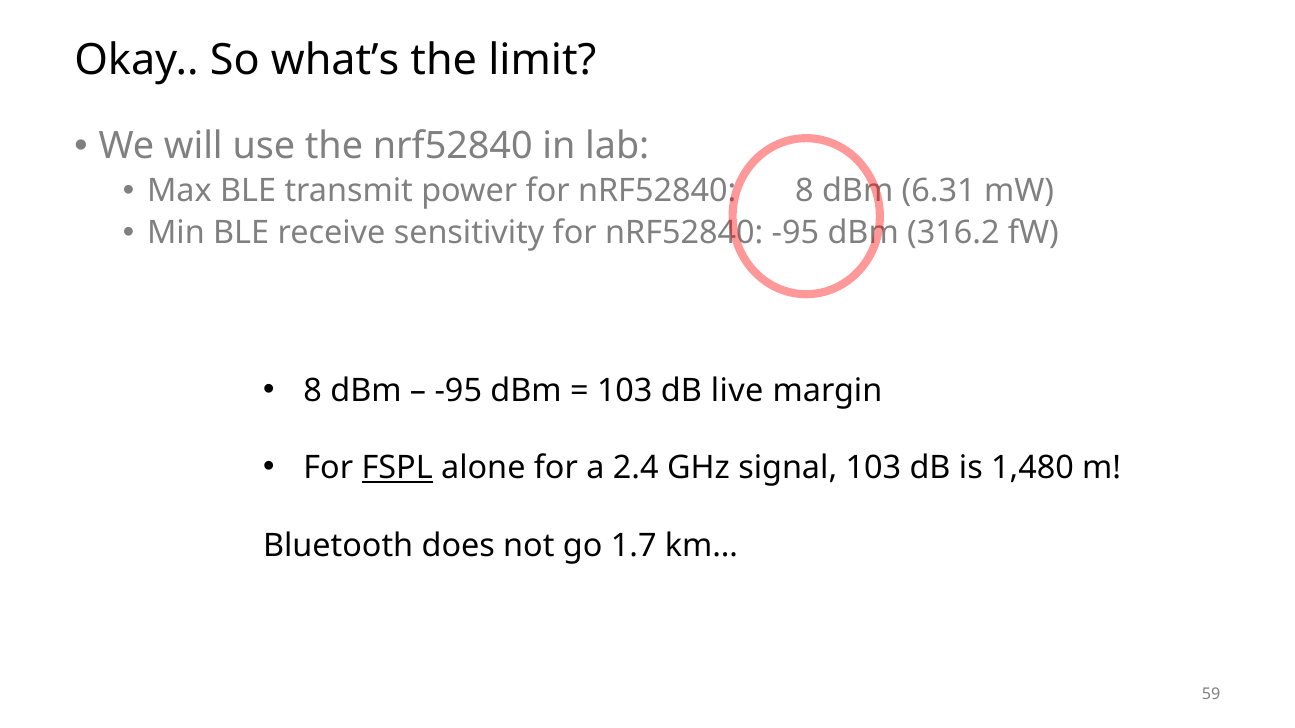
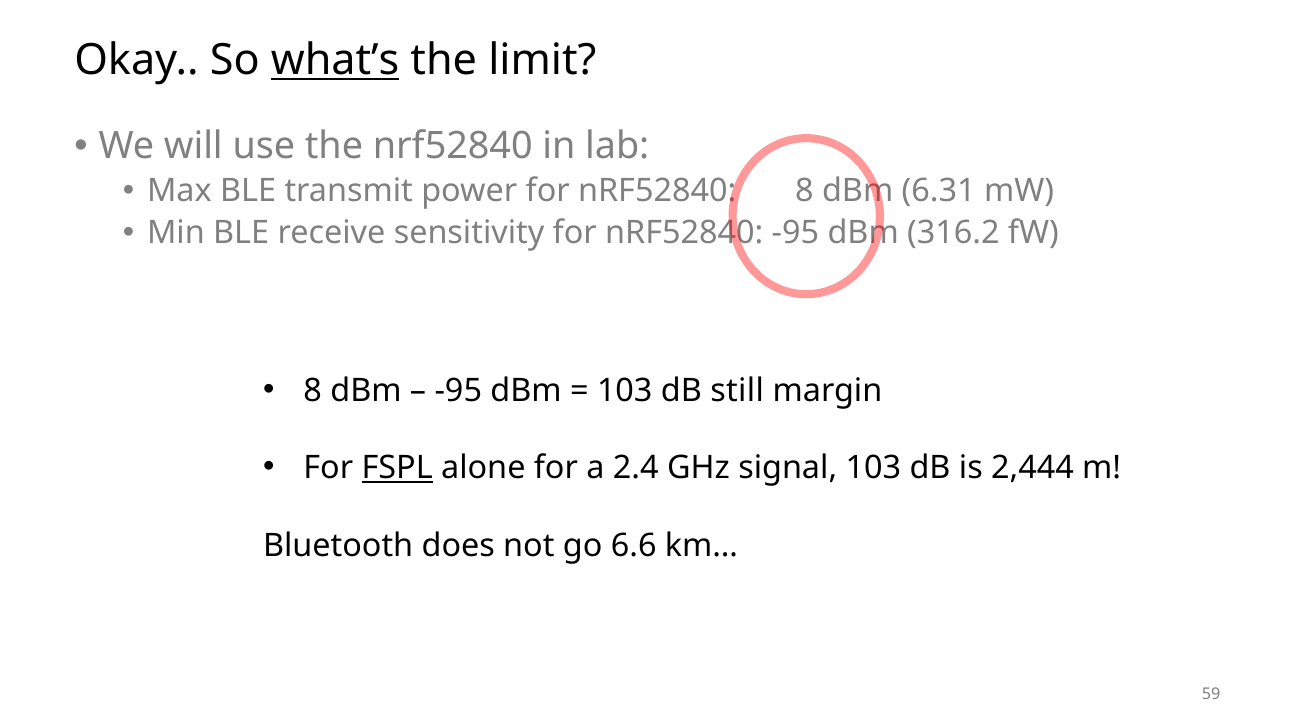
what’s underline: none -> present (335, 60)
live: live -> still (737, 391)
1,480: 1,480 -> 2,444 (1033, 468)
1.7: 1.7 -> 6.6 (634, 546)
